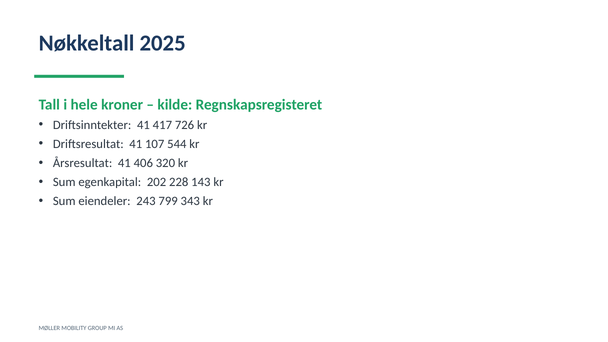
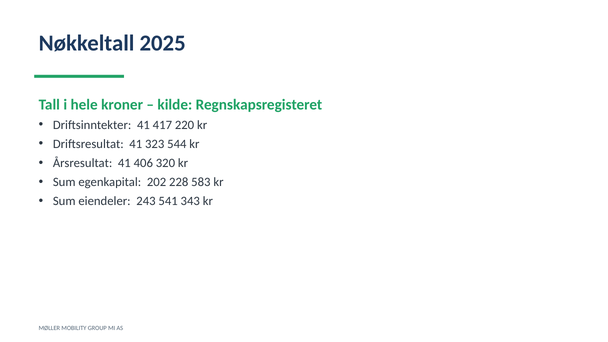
726: 726 -> 220 (185, 125)
107: 107 -> 323 (155, 144)
143: 143 -> 583 (201, 182)
799: 799 -> 541 (168, 201)
